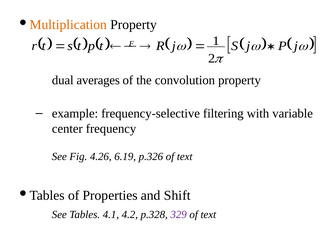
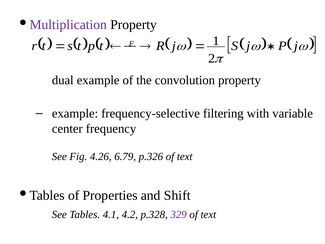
Multiplication colour: orange -> purple (68, 25)
dual averages: averages -> example (98, 80)
6.19: 6.19 -> 6.79 (125, 156)
